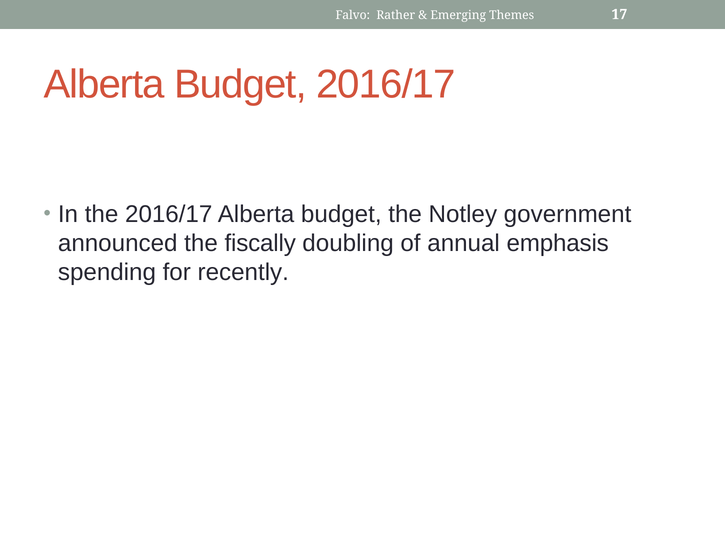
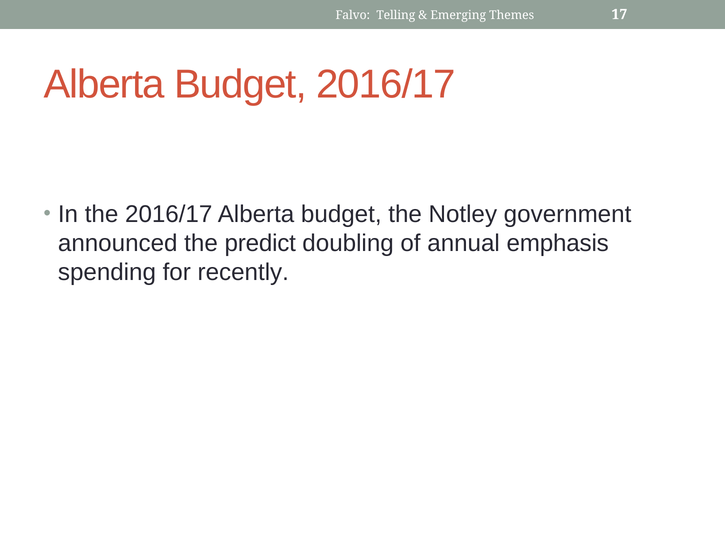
Rather: Rather -> Telling (396, 15)
fiscally: fiscally -> predict (260, 243)
